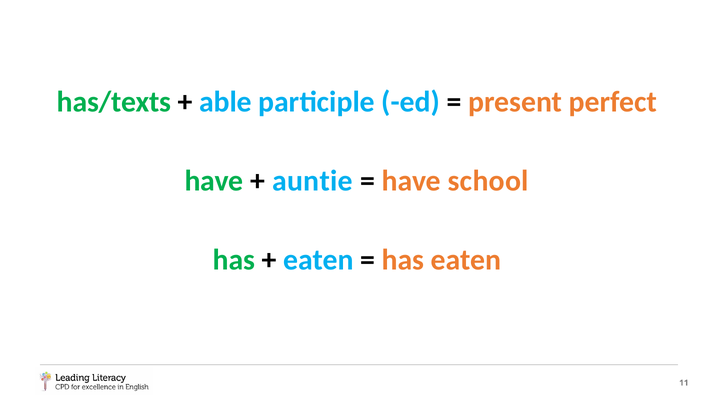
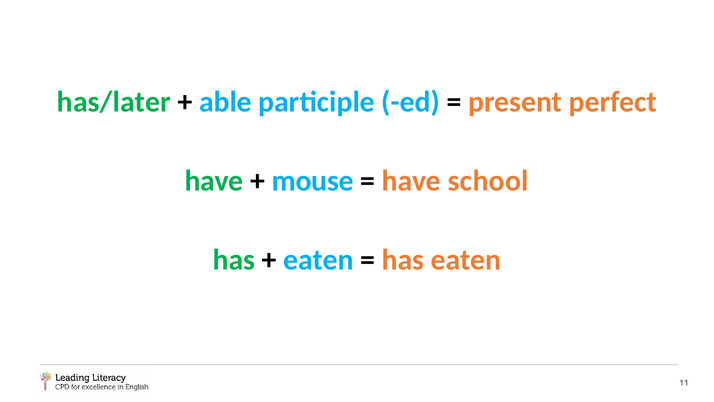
has/texts: has/texts -> has/later (114, 102)
auntie: auntie -> mouse (313, 181)
